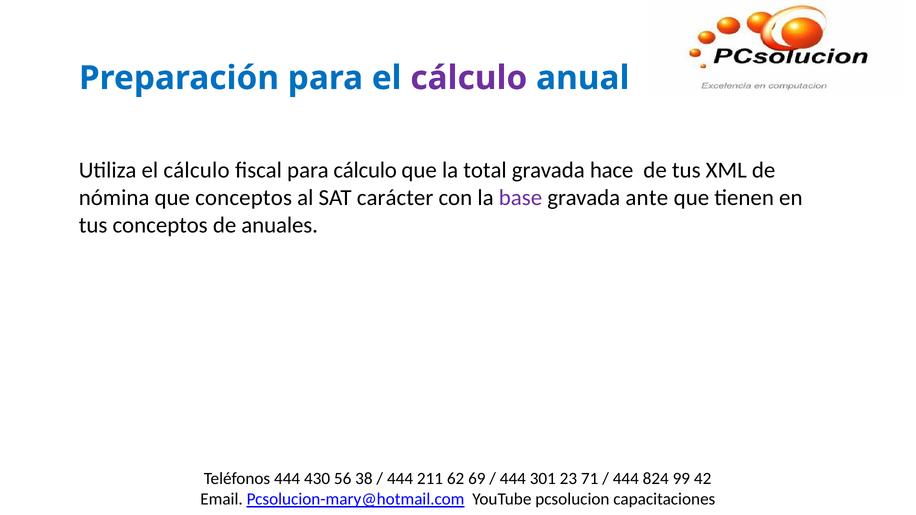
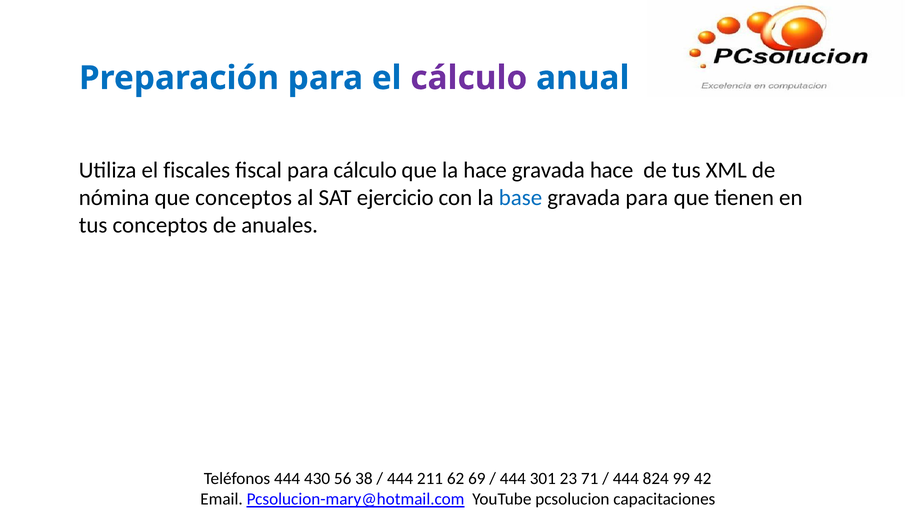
Utiliza el cálculo: cálculo -> fiscales (197, 170)
la total: total -> hace (485, 170)
carácter: carácter -> ejercicio (395, 198)
base colour: purple -> blue (520, 198)
gravada ante: ante -> para (647, 198)
